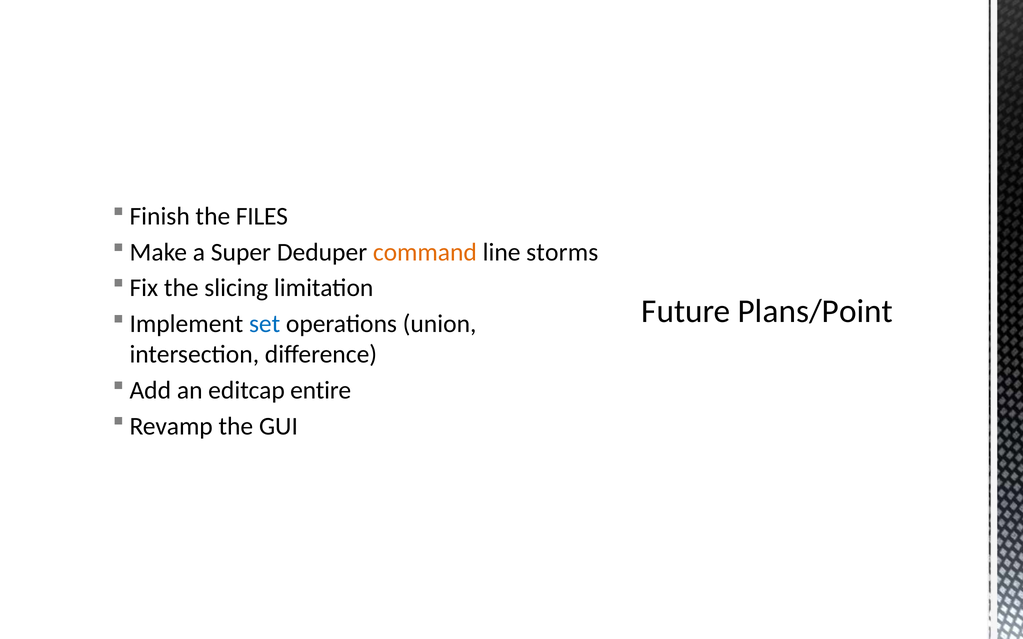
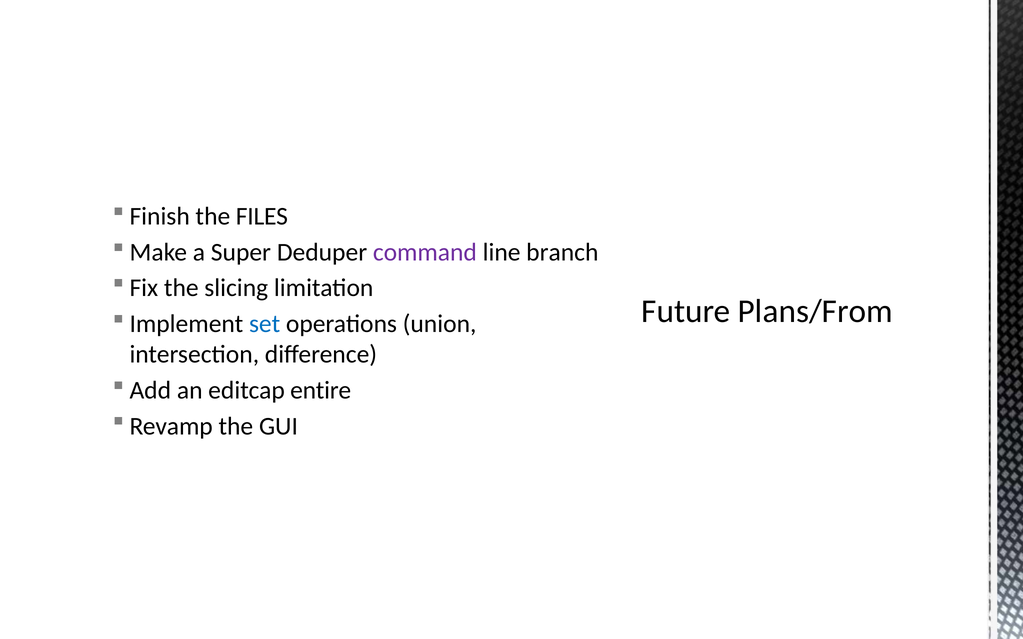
command colour: orange -> purple (425, 252)
storms: storms -> branch (562, 252)
Plans/Point: Plans/Point -> Plans/From (815, 311)
